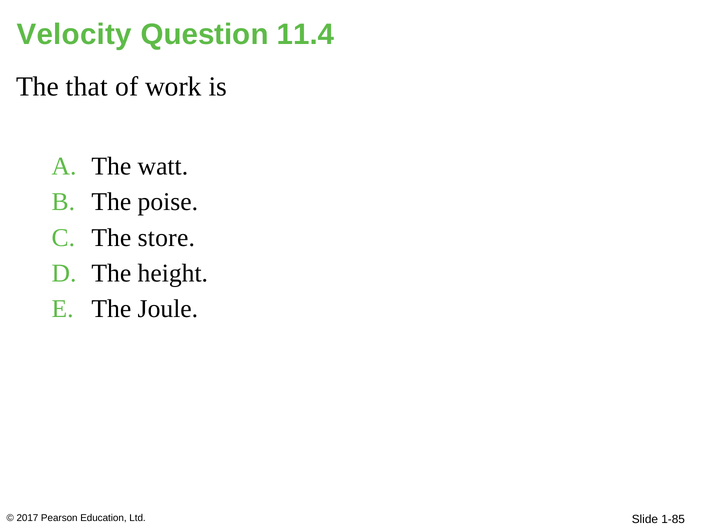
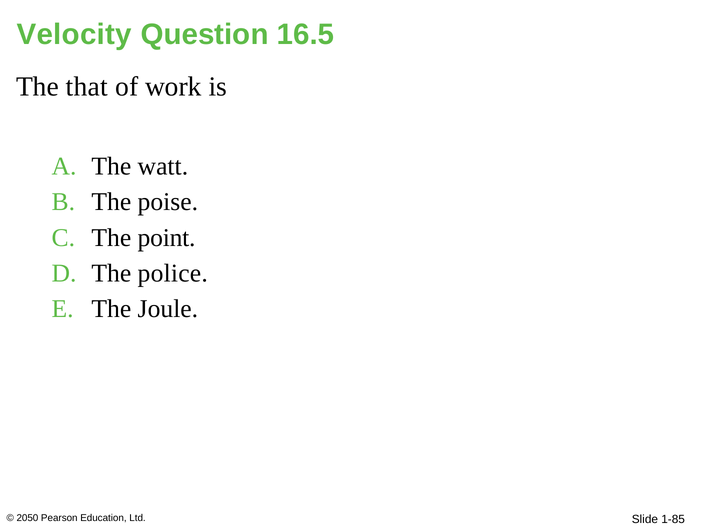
11.4: 11.4 -> 16.5 (305, 34)
store: store -> point (167, 237)
height: height -> police (173, 273)
2017: 2017 -> 2050 (27, 518)
